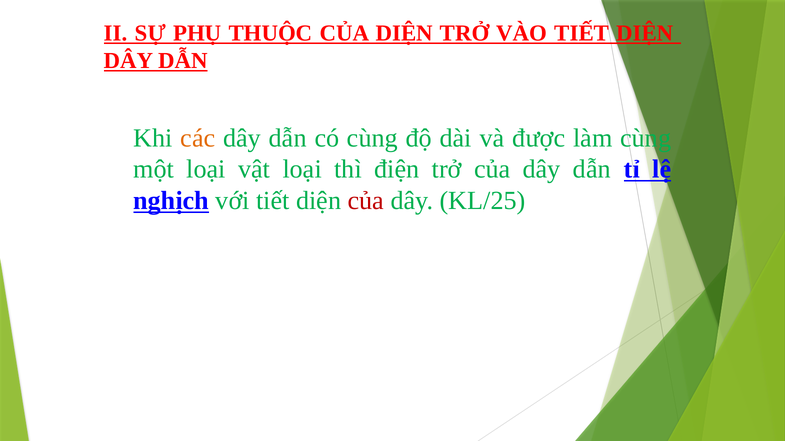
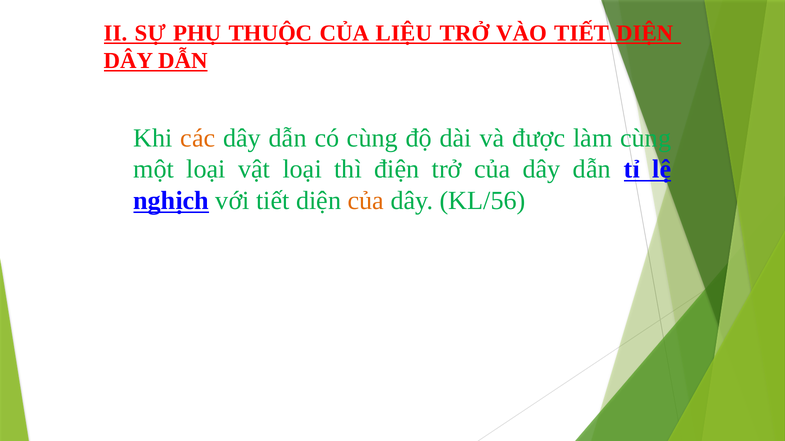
CỦA DIỆN: DIỆN -> LIỆU (404, 33)
của colour: red -> orange (366, 201)
KL/25: KL/25 -> KL/56 (483, 201)
